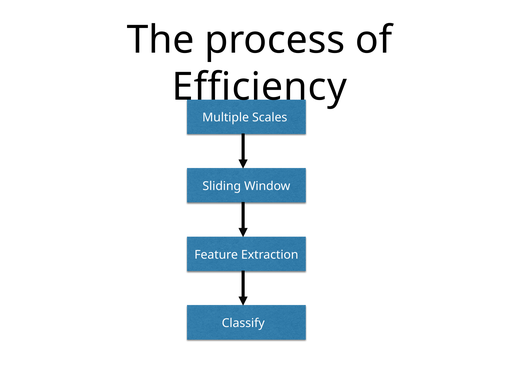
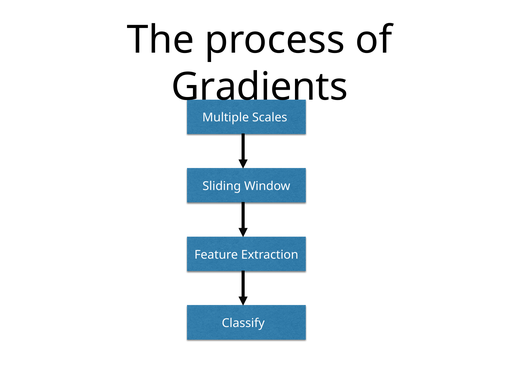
Efficiency: Efficiency -> Gradients (260, 87)
